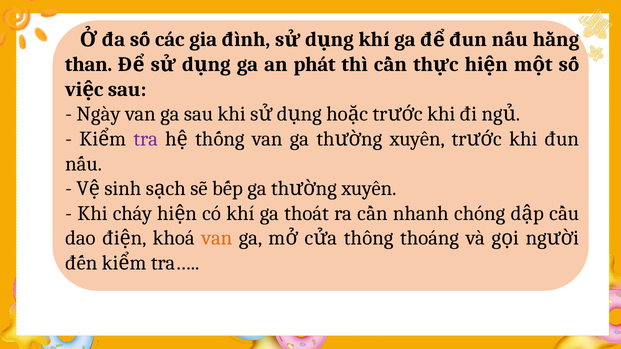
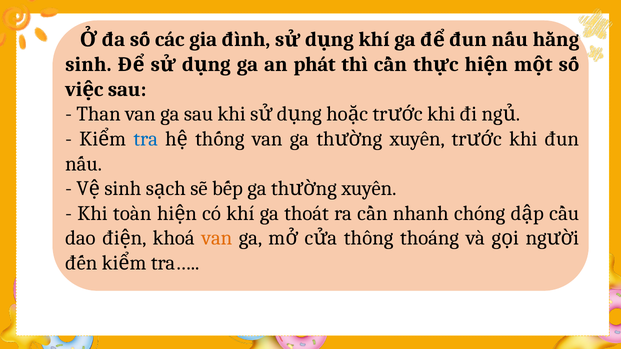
than: than -> sinh (88, 64)
Ngày: Ngày -> Than (99, 114)
tra colour: purple -> blue (146, 139)
cháy: cháy -> toàn (132, 214)
